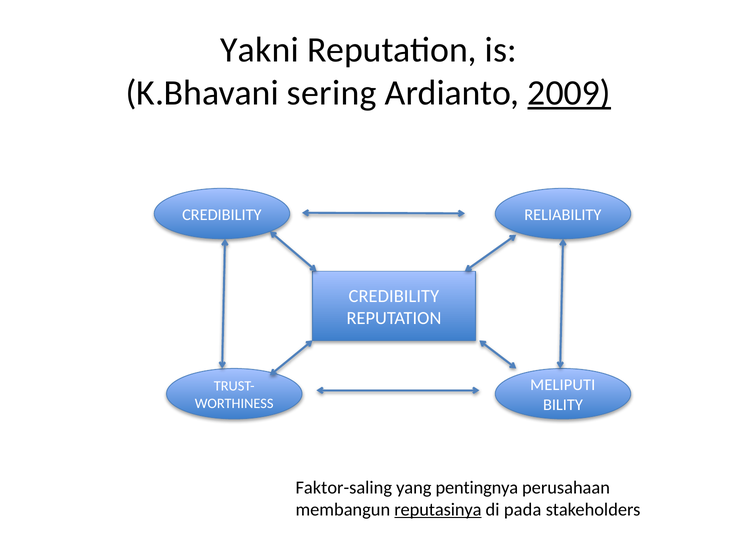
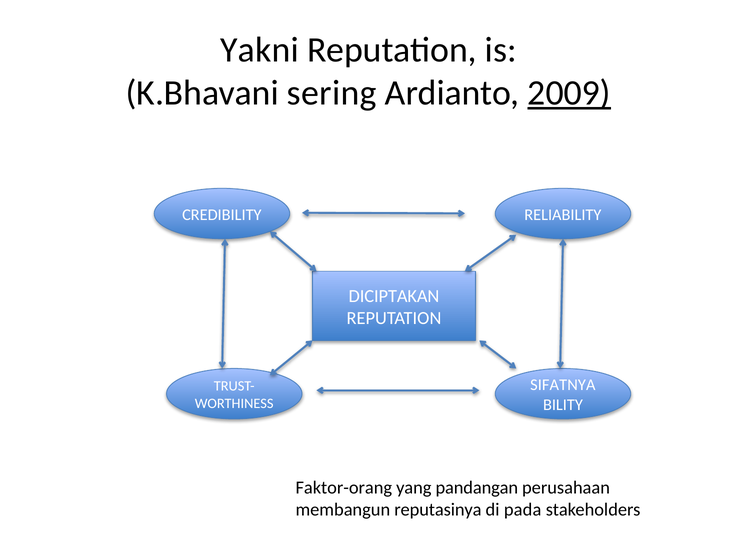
CREDIBILITY: CREDIBILITY -> DICIPTAKAN (394, 296)
MELIPUTI: MELIPUTI -> SIFATNYA (563, 385)
Faktor-saling: Faktor-saling -> Faktor-orang (344, 487)
pentingnya: pentingnya -> pandangan (477, 487)
reputasinya underline: present -> none (438, 509)
